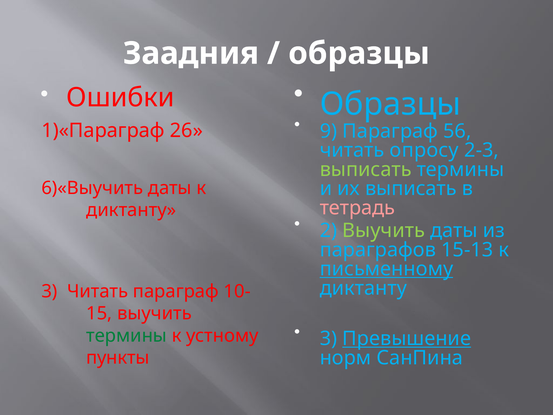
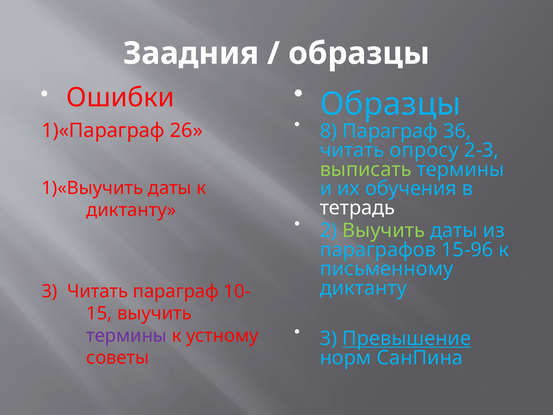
9: 9 -> 8 (328, 131)
56: 56 -> 36 (457, 131)
6)«Выучить: 6)«Выучить -> 1)«Выучить (92, 188)
их выписать: выписать -> обучения (411, 188)
тетрадь colour: pink -> white (357, 208)
15-13: 15-13 -> 15-96 (467, 250)
письменному underline: present -> none (386, 269)
термины colour: green -> purple (127, 335)
пункты: пункты -> советы (118, 358)
